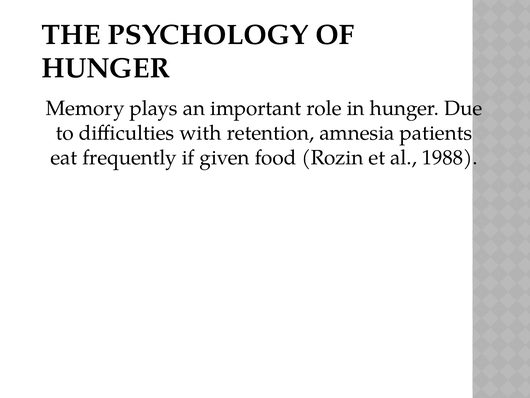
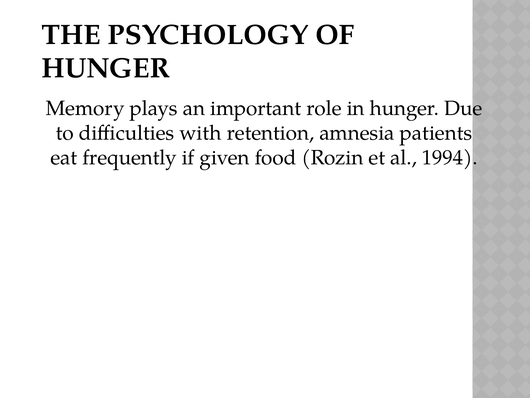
1988: 1988 -> 1994 (450, 158)
